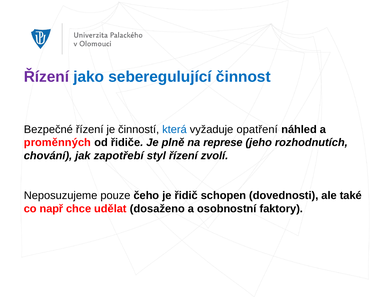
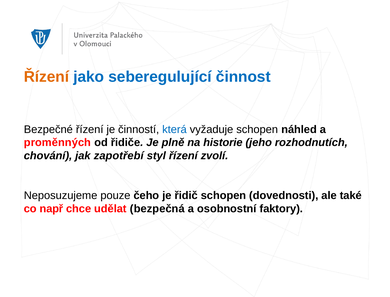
Řízení colour: purple -> orange (46, 77)
vyžaduje opatření: opatření -> schopen (257, 129)
represe: represe -> historie (223, 142)
dosaženo: dosaženo -> bezpečná (157, 208)
